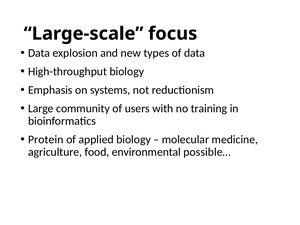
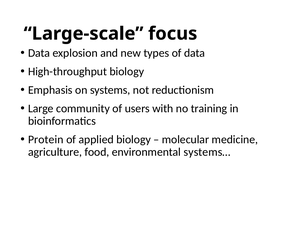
possible…: possible… -> systems… (207, 152)
